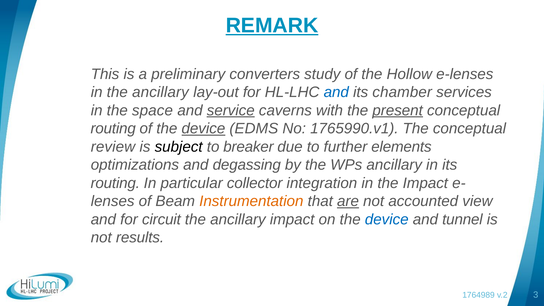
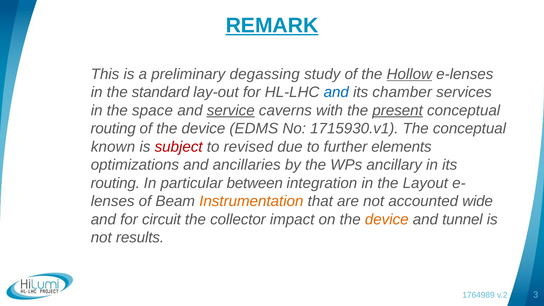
converters: converters -> degassing (265, 74)
Hollow underline: none -> present (409, 74)
in the ancillary: ancillary -> standard (161, 92)
device underline: present -> none (203, 129)
1765990.v1: 1765990.v1 -> 1715930.v1 (354, 129)
review: review -> known (113, 147)
subject colour: black -> red (179, 147)
breaker: breaker -> revised (248, 147)
degassing: degassing -> ancillaries (247, 165)
collector: collector -> between (255, 183)
the Impact: Impact -> Layout (425, 183)
are underline: present -> none (348, 201)
view: view -> wide (478, 201)
ancillary: ancillary -> collector (238, 219)
device colour: blue -> orange (387, 219)
